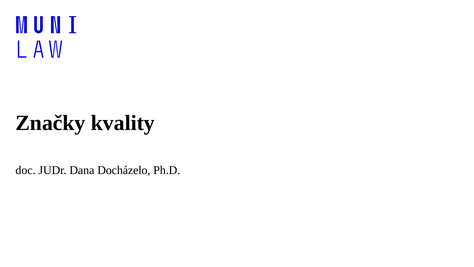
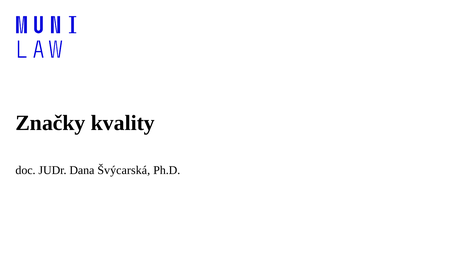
Docházelo: Docházelo -> Švýcarská (124, 170)
